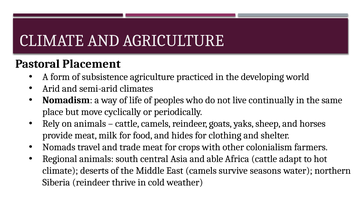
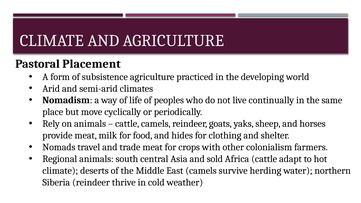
able: able -> sold (215, 159)
seasons: seasons -> herding (266, 171)
